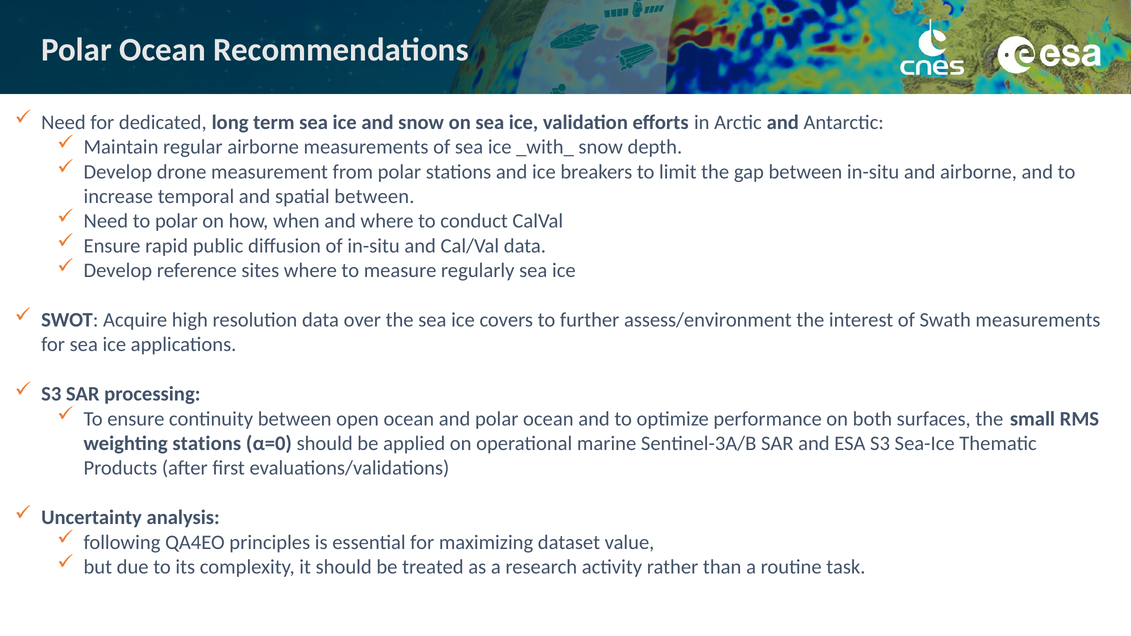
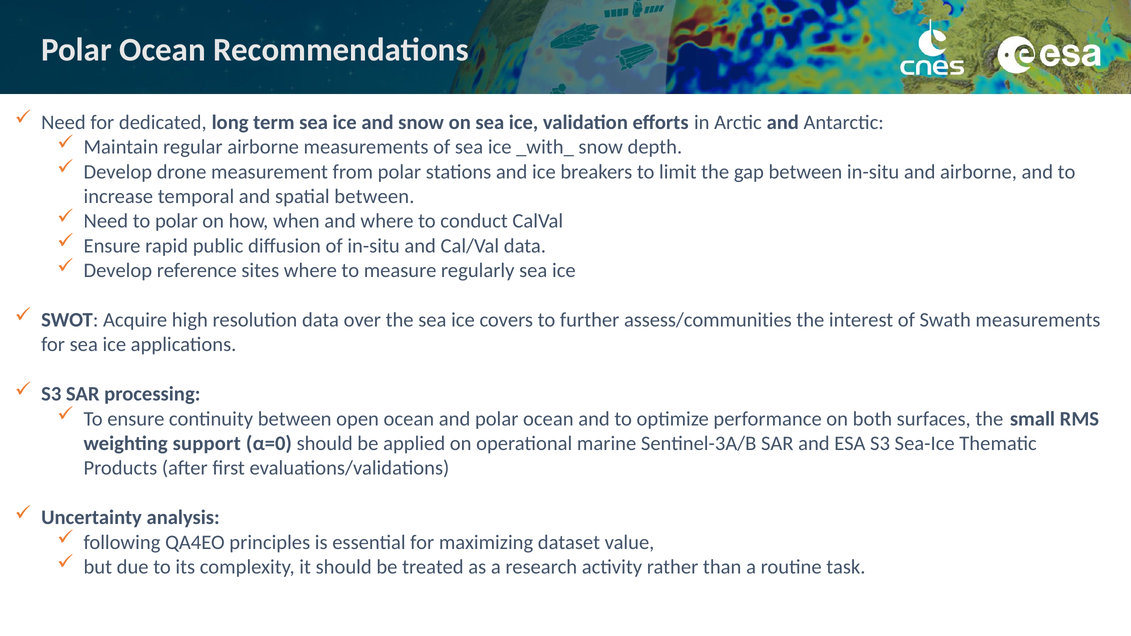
assess/environment: assess/environment -> assess/communities (708, 320)
weighting stations: stations -> support (207, 444)
